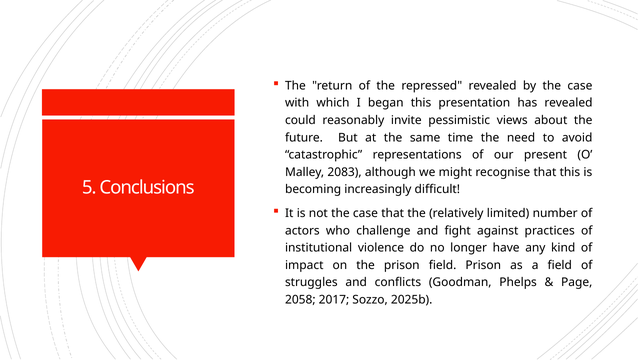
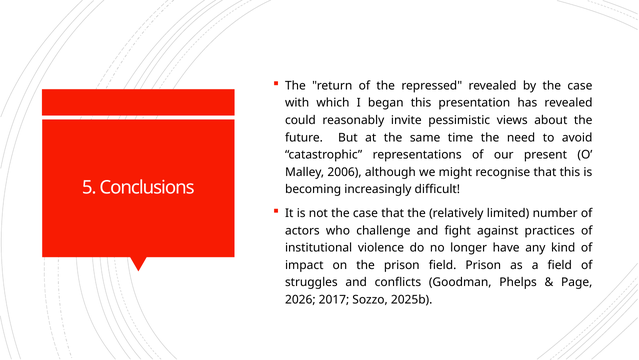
2083: 2083 -> 2006 (345, 172)
2058: 2058 -> 2026 (300, 299)
